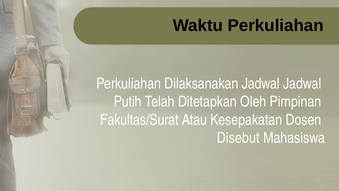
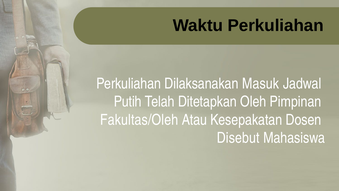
Dilaksanakan Jadwal: Jadwal -> Masuk (261, 83)
Fakultas/Surat: Fakultas/Surat -> Fakultas/Oleh (139, 120)
